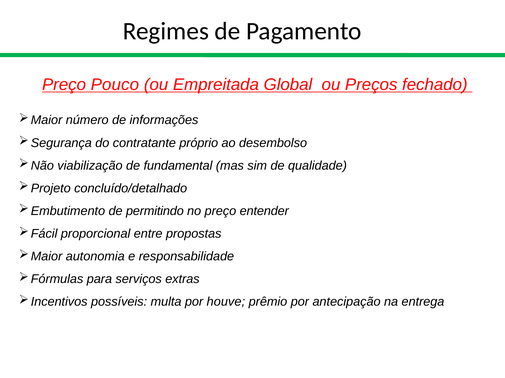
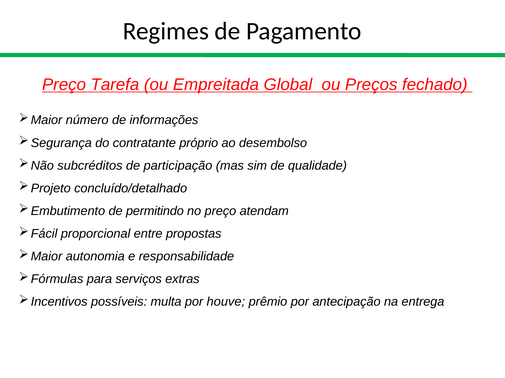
Pouco: Pouco -> Tarefa (115, 85)
viabilização: viabilização -> subcréditos (90, 166)
fundamental: fundamental -> participação (178, 166)
entender: entender -> atendam (264, 211)
